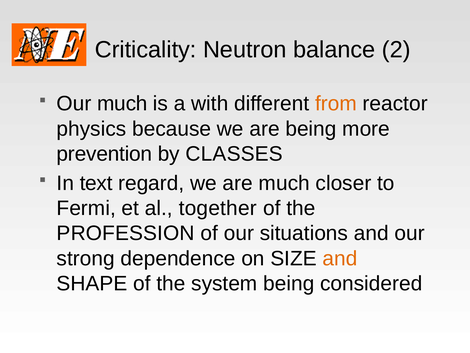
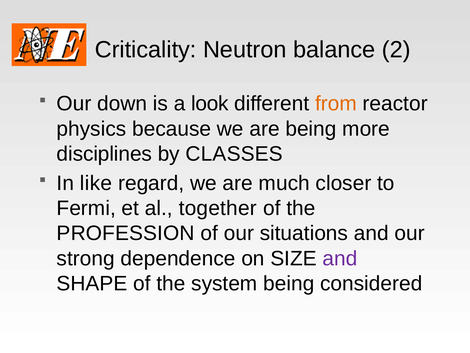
Our much: much -> down (122, 104)
with: with -> look (210, 104)
prevention: prevention -> disciplines (104, 154)
text: text -> like (96, 183)
and colour: orange -> purple (340, 258)
